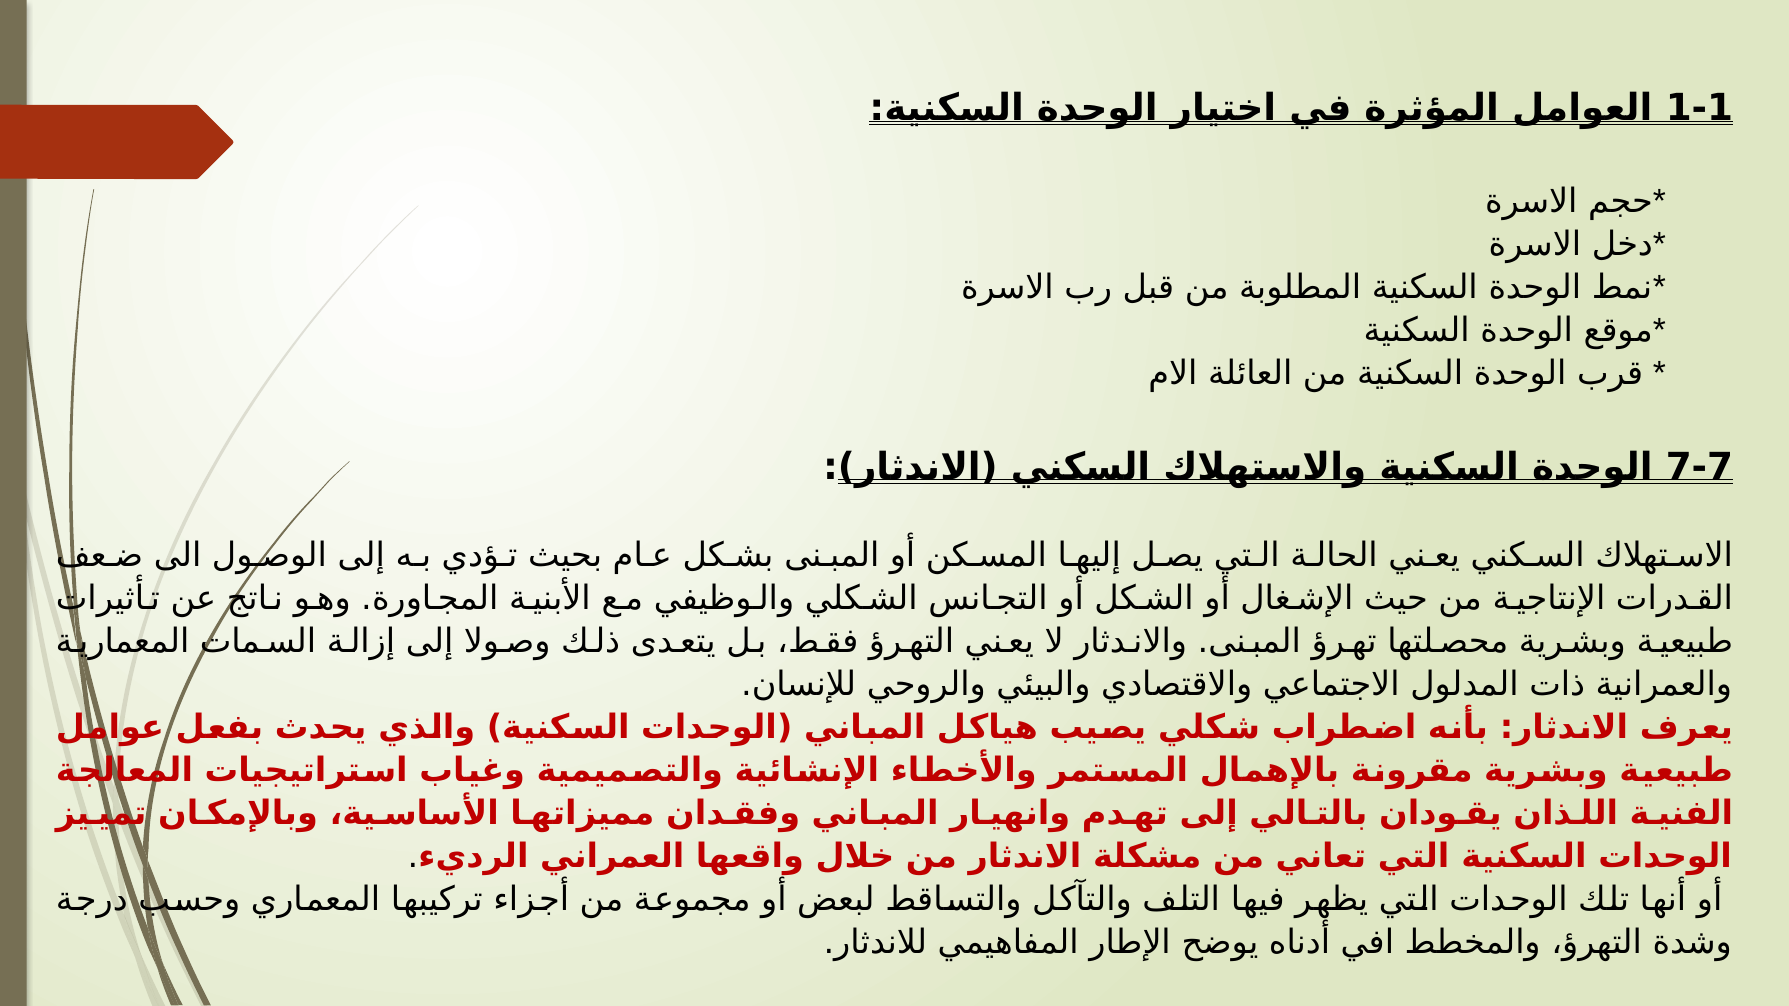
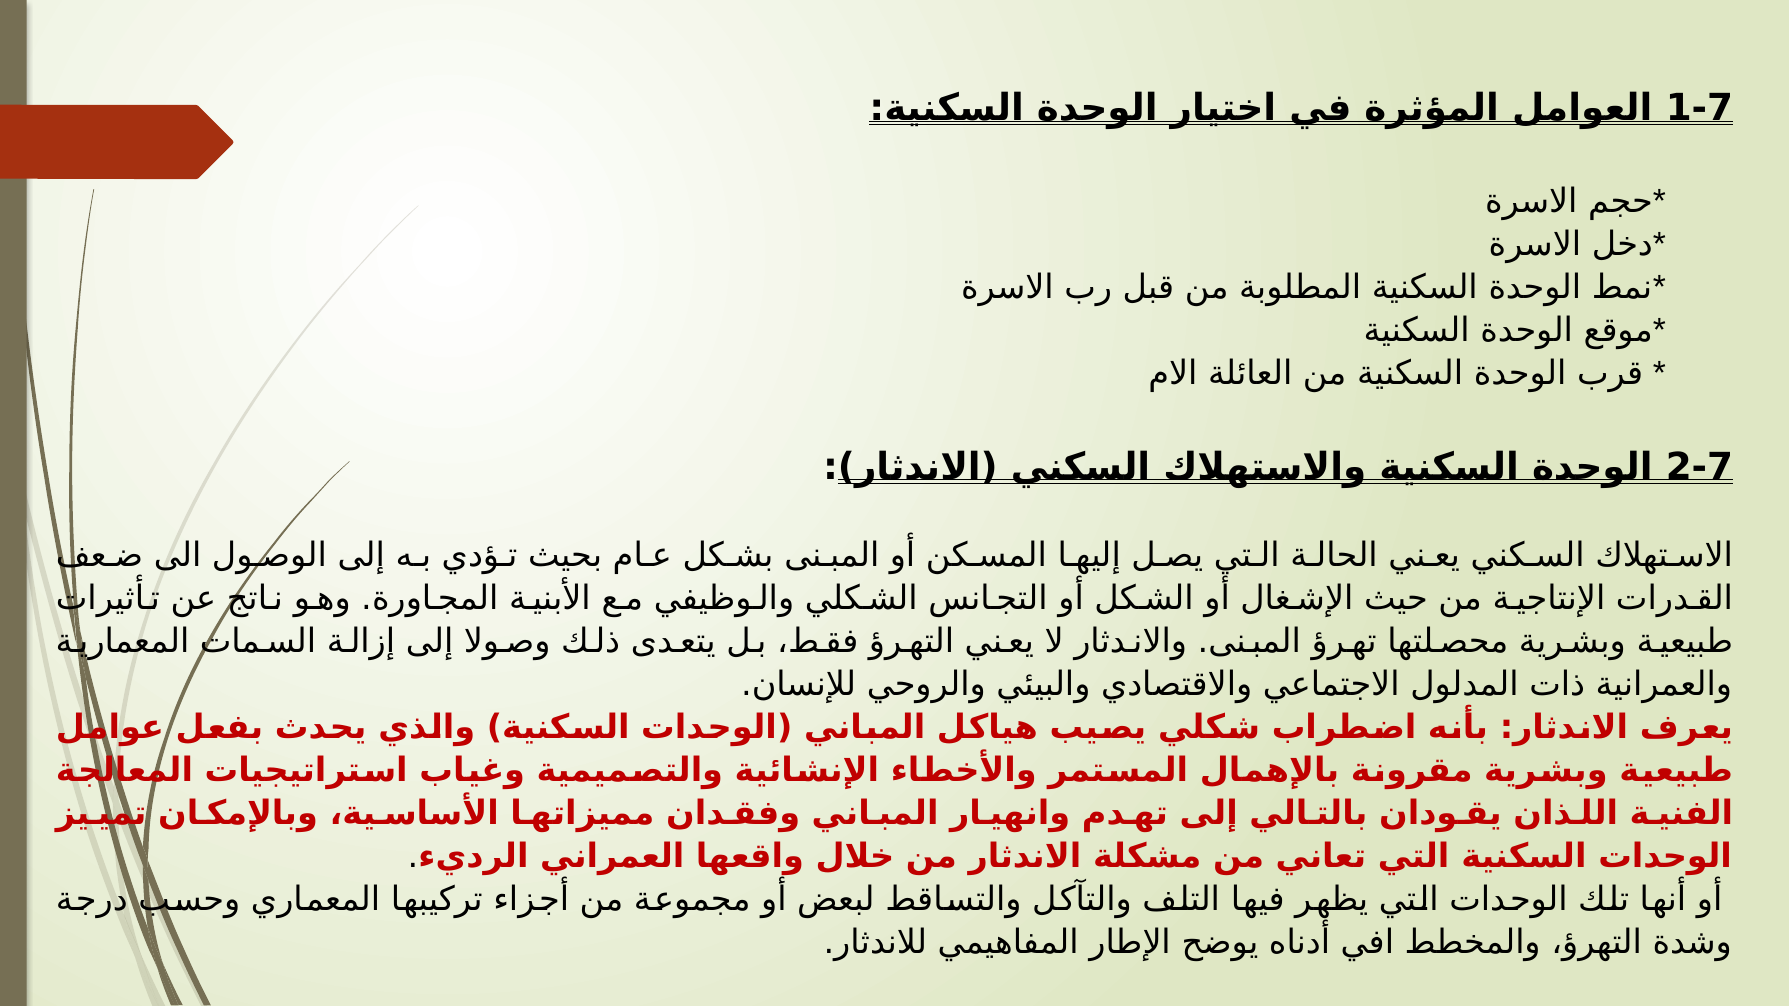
1-1: 1-1 -> 1-7 (1699, 108)
7-7: 7-7 -> 2-7 (1699, 467)
